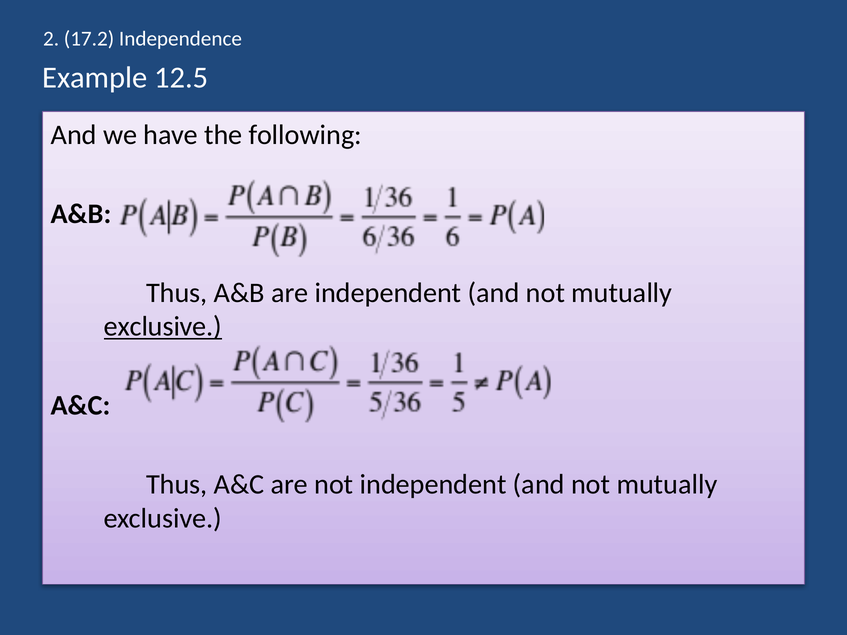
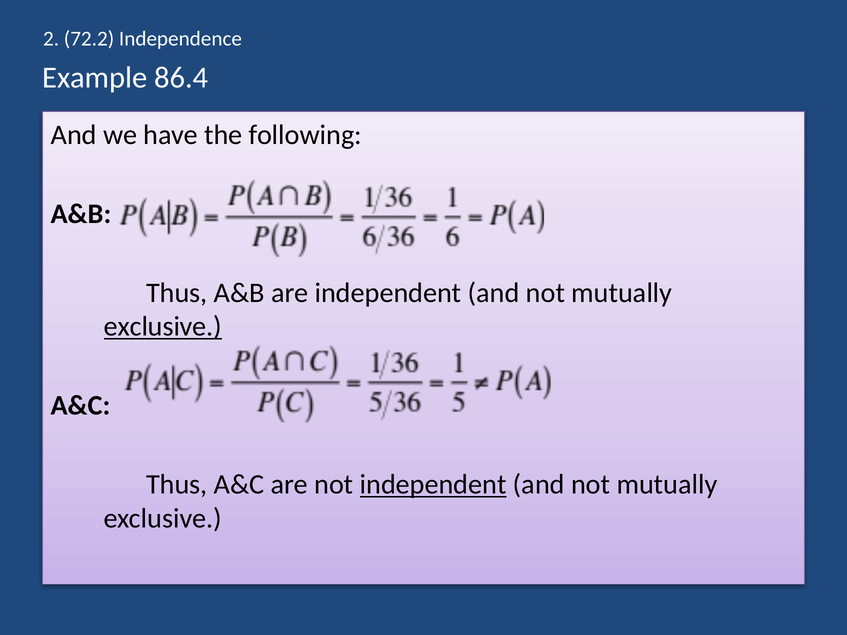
17.2: 17.2 -> 72.2 (89, 39)
12.5: 12.5 -> 86.4 (181, 78)
independent underline: none -> present (433, 485)
